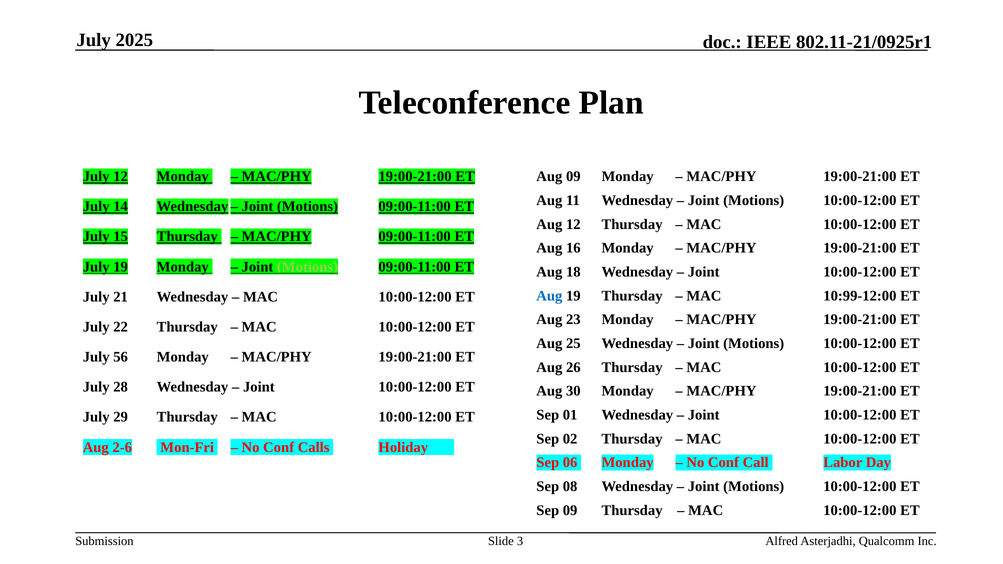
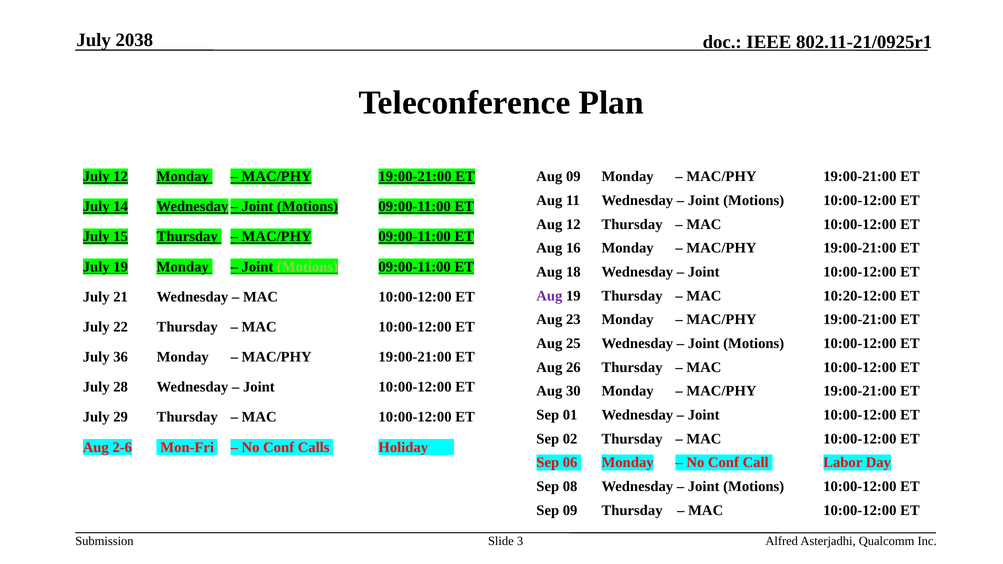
2025: 2025 -> 2038 (134, 40)
Aug colour: blue -> purple (549, 296)
10:99-12:00: 10:99-12:00 -> 10:20-12:00 (860, 296)
56: 56 -> 36 (121, 357)
